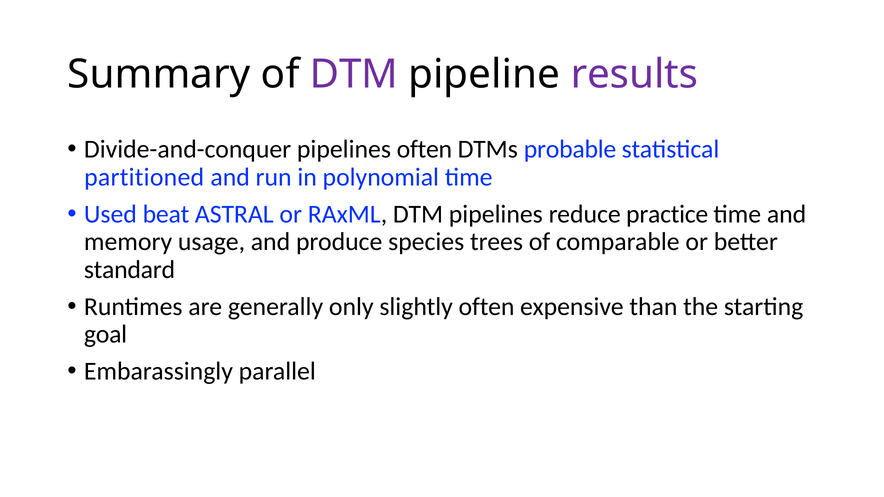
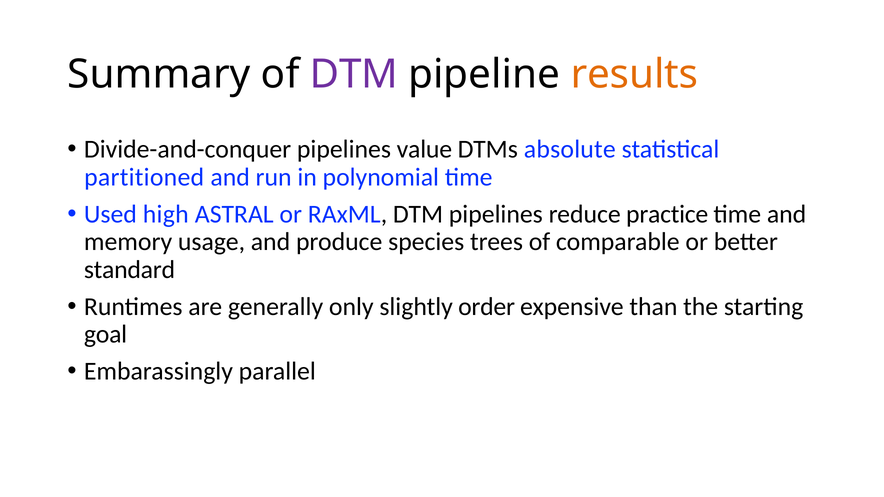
results colour: purple -> orange (634, 74)
pipelines often: often -> value (424, 149)
probable: probable -> absolute (570, 149)
beat: beat -> high (166, 214)
slightly often: often -> order (487, 307)
